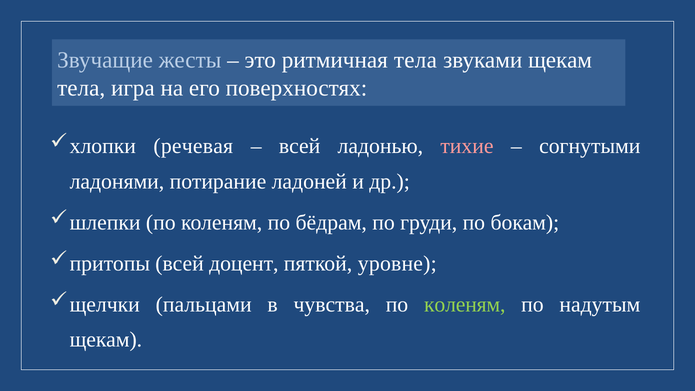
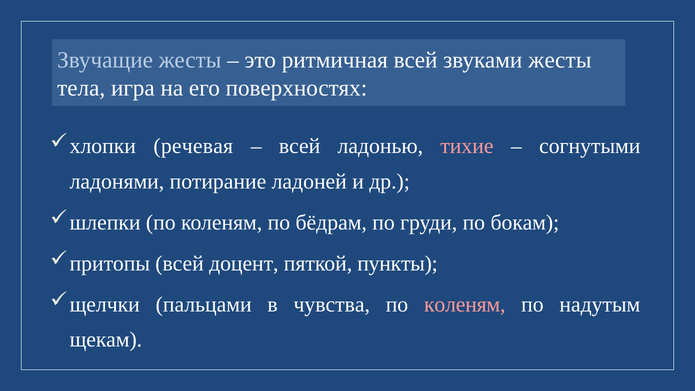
ритмичная тела: тела -> всей (416, 60)
звуками щекам: щекам -> жесты (560, 60)
уровне: уровне -> пункты (397, 263)
коленям colour: light green -> pink (465, 304)
